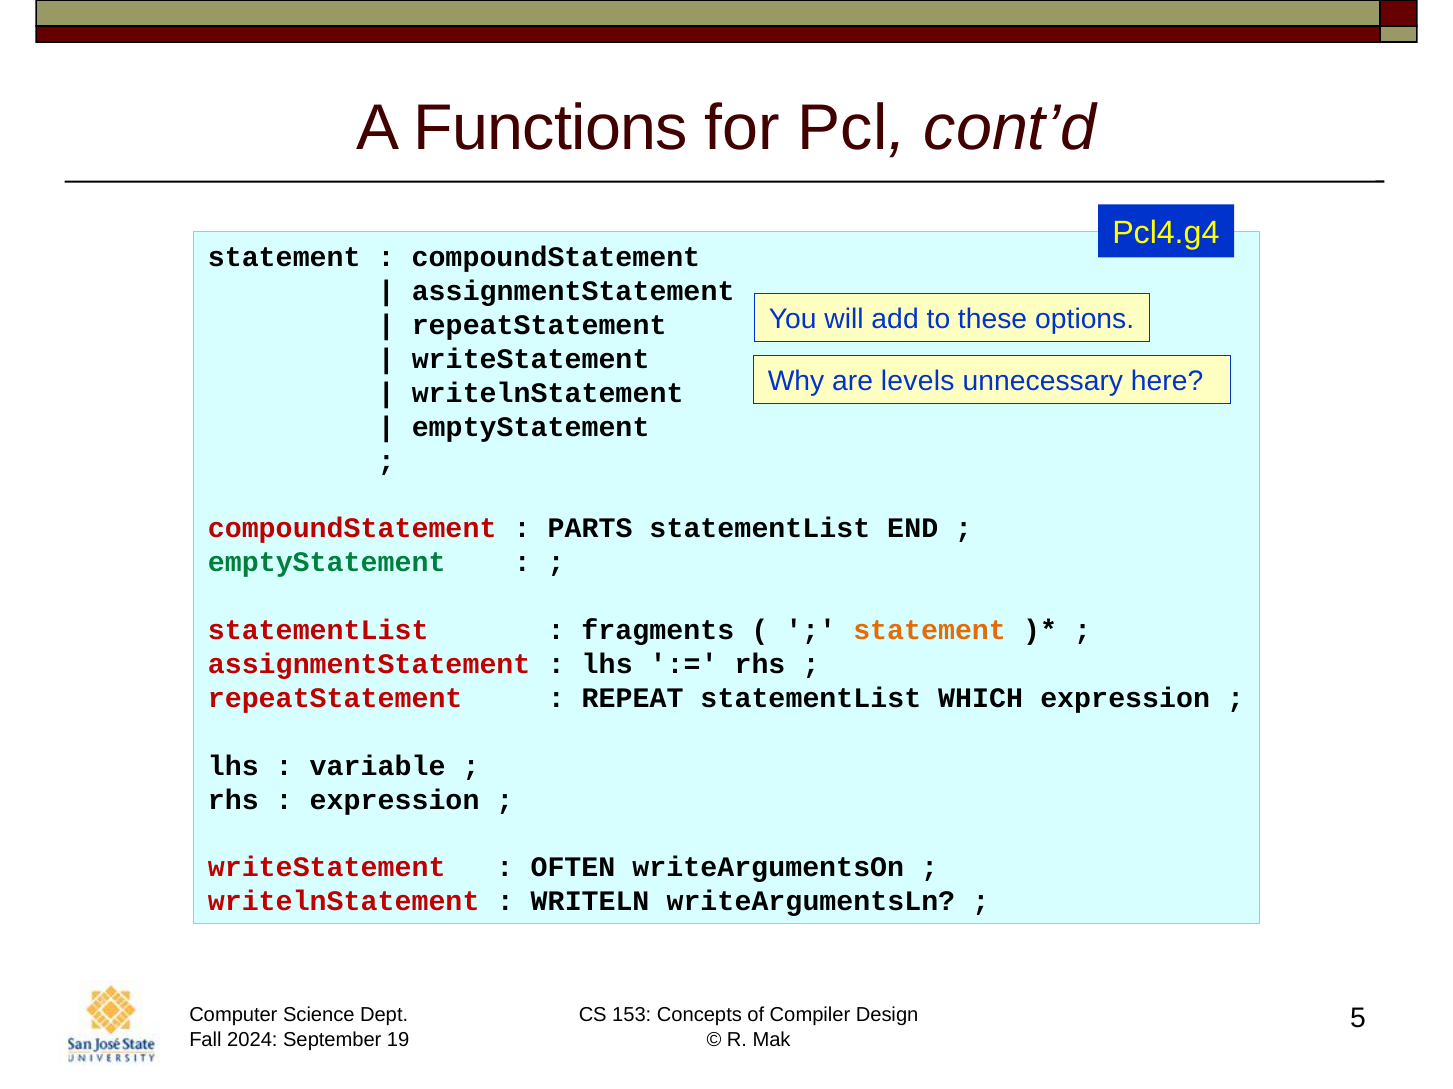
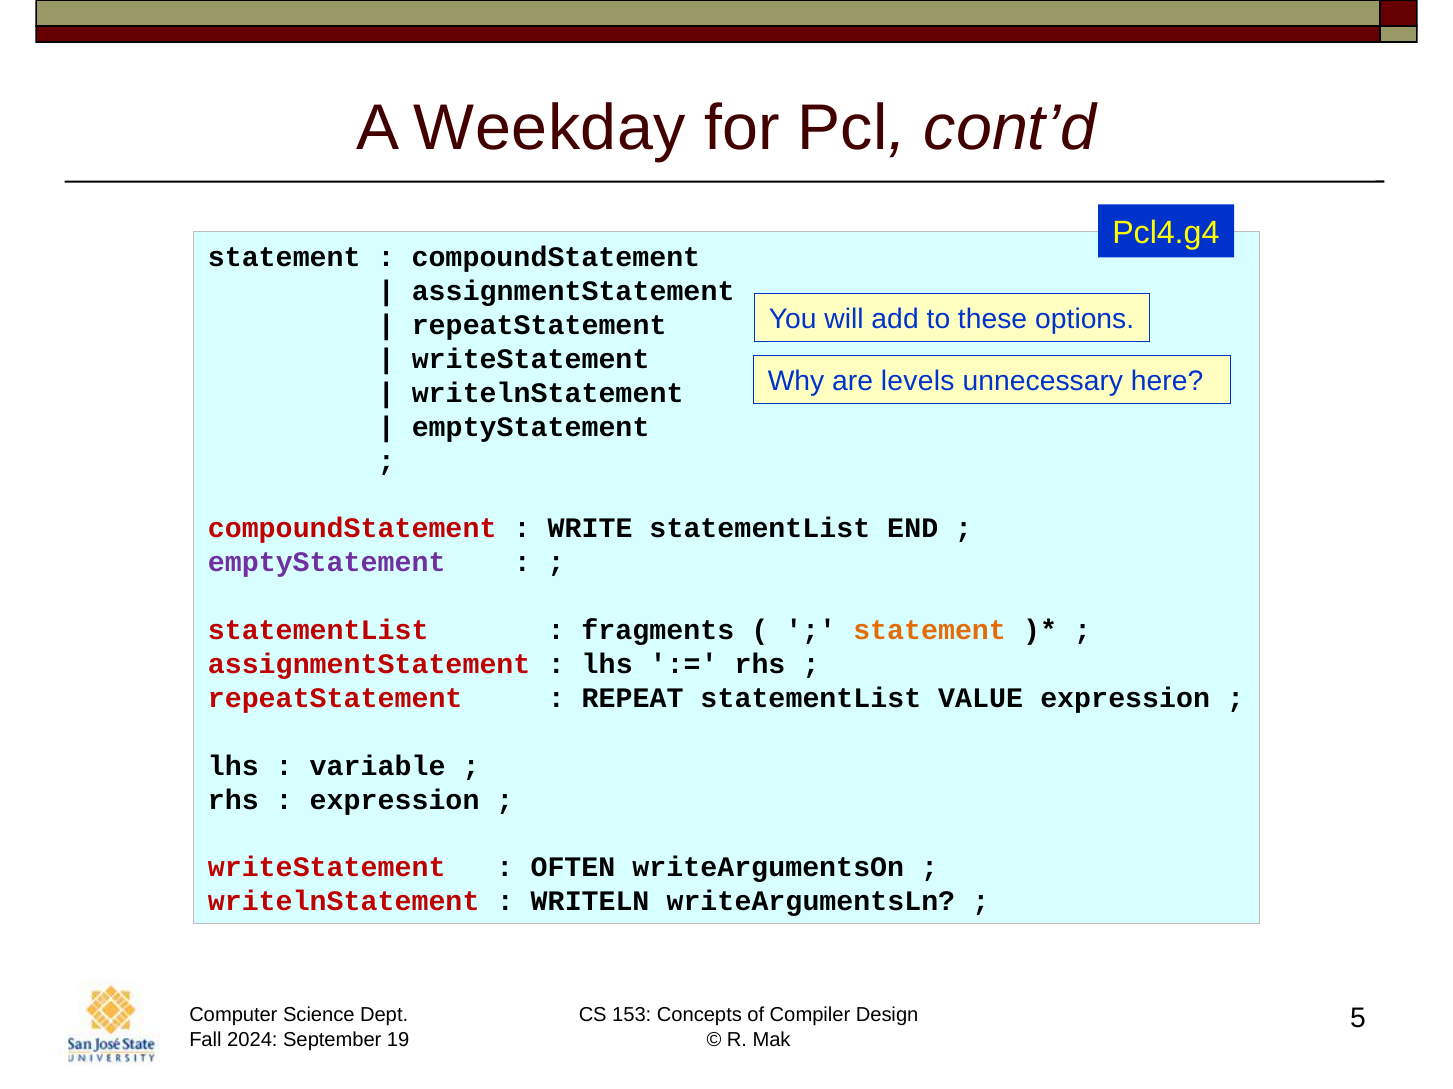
Functions: Functions -> Weekday (550, 128)
PARTS: PARTS -> WRITE (590, 529)
emptyStatement colour: green -> purple (327, 563)
WHICH: WHICH -> VALUE (981, 699)
